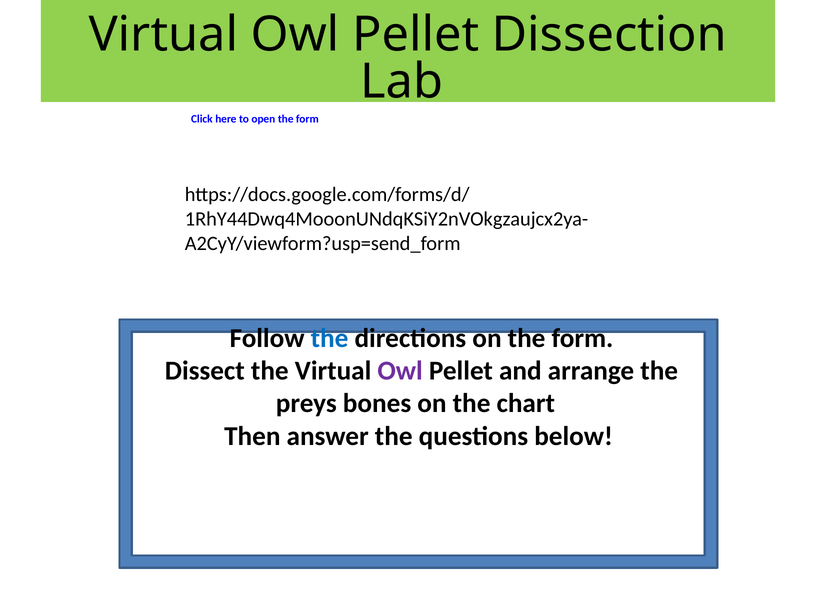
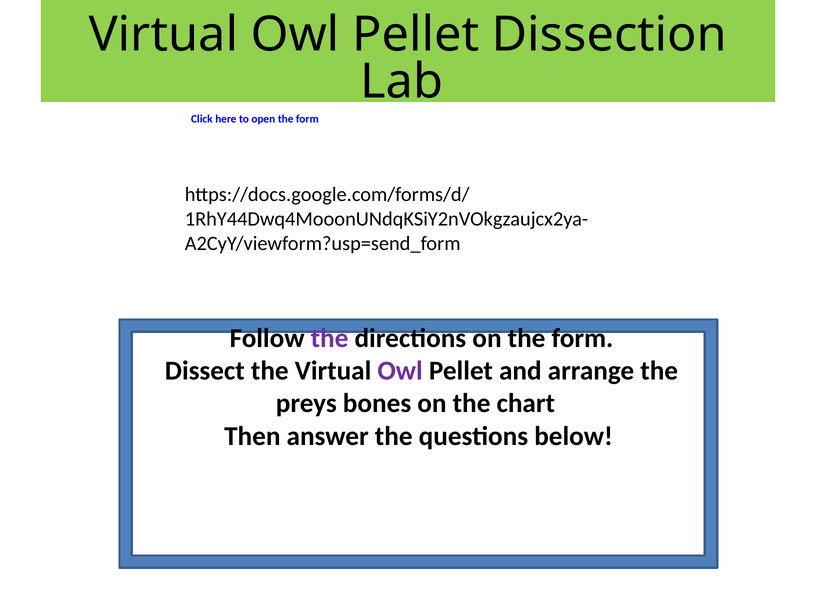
the colour: blue -> purple (330, 338)
